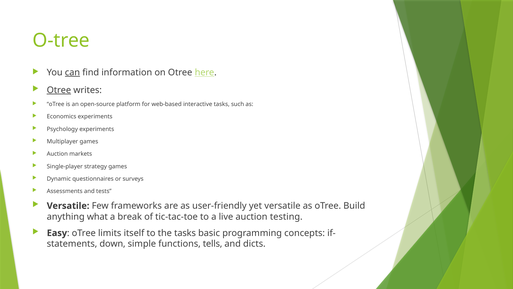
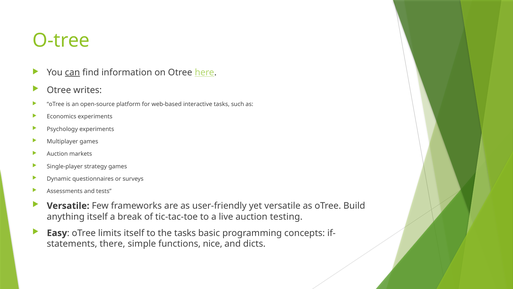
Otree underline: present -> none (59, 90)
anything what: what -> itself (97, 216)
down: down -> there (112, 244)
tells: tells -> nice (213, 244)
